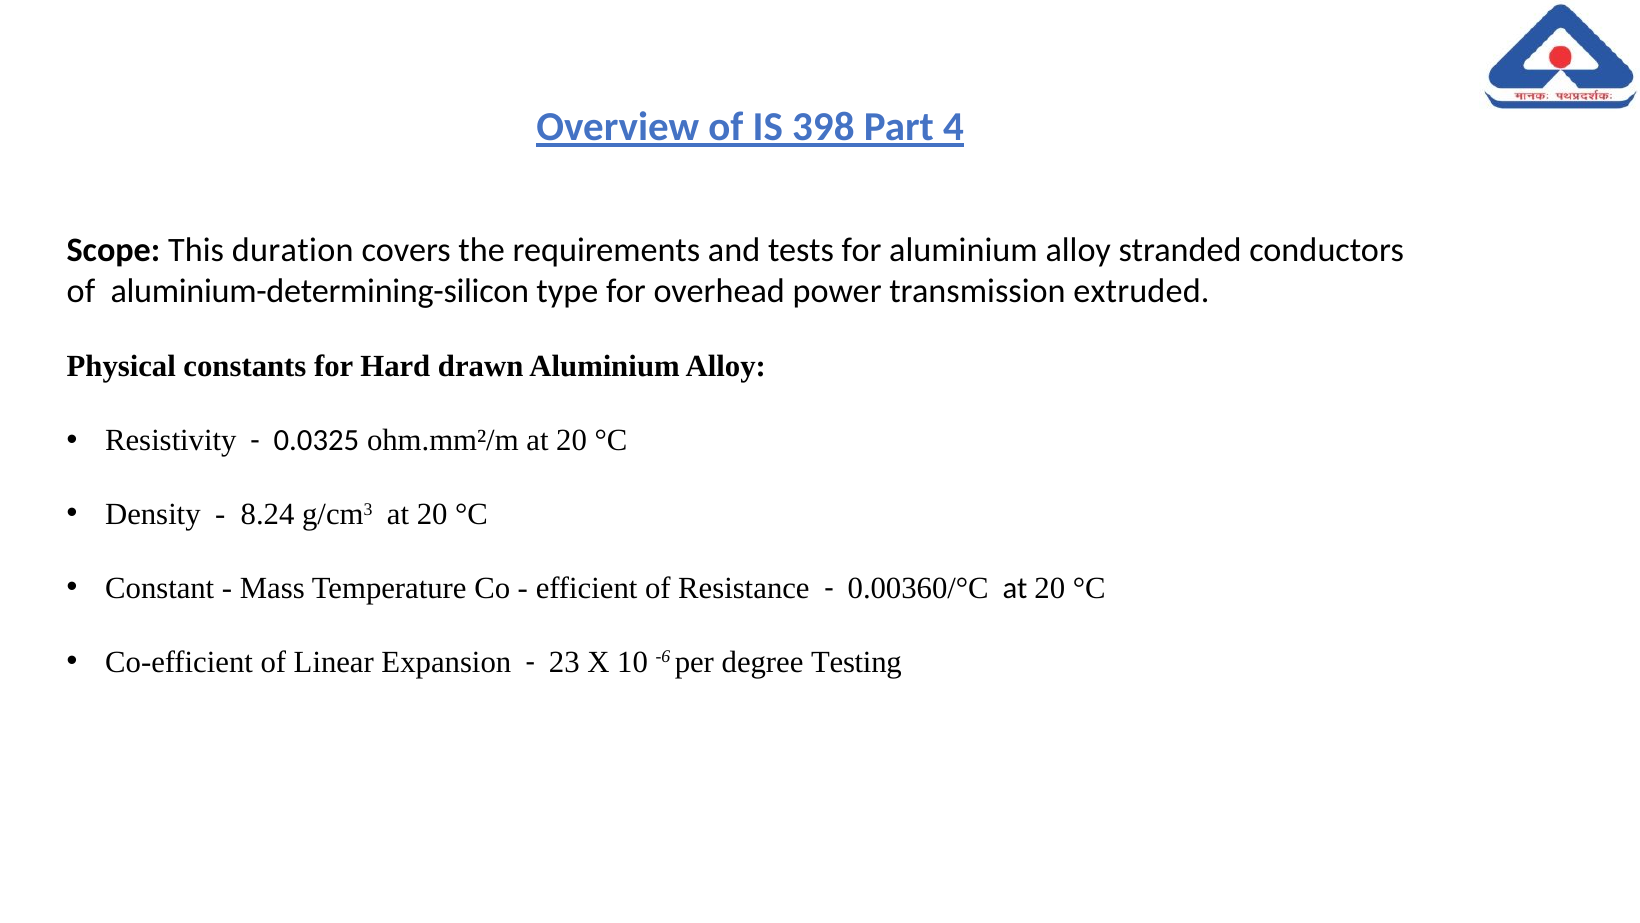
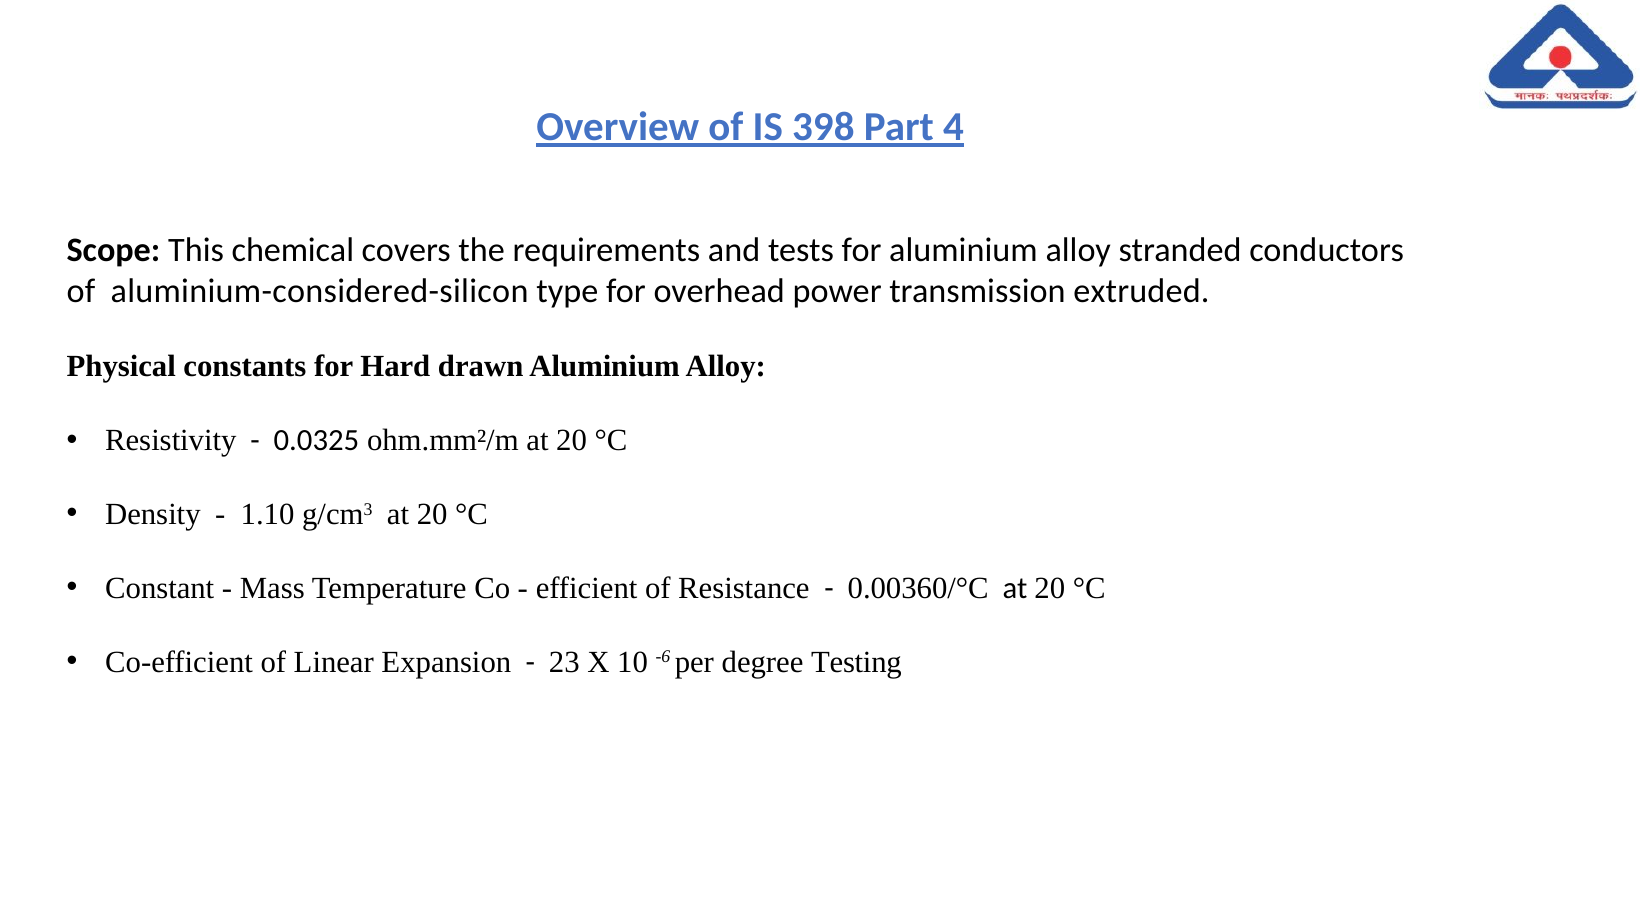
duration: duration -> chemical (293, 250)
aluminium-determining-silicon: aluminium-determining-silicon -> aluminium-considered-silicon (320, 291)
8.24: 8.24 -> 1.10 (268, 514)
